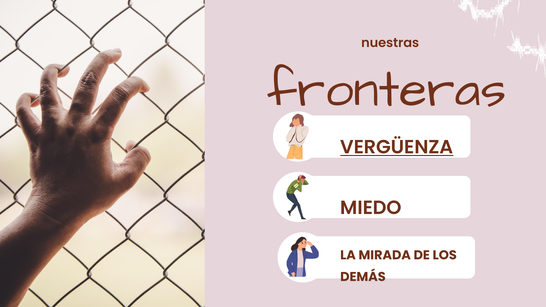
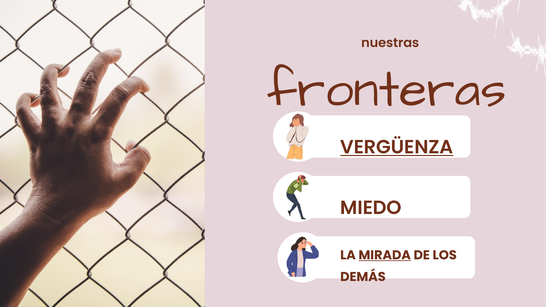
MIRADA underline: none -> present (385, 255)
